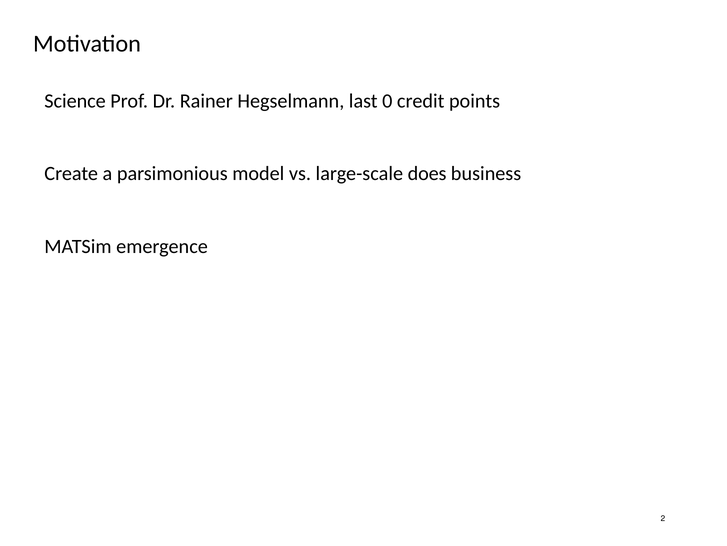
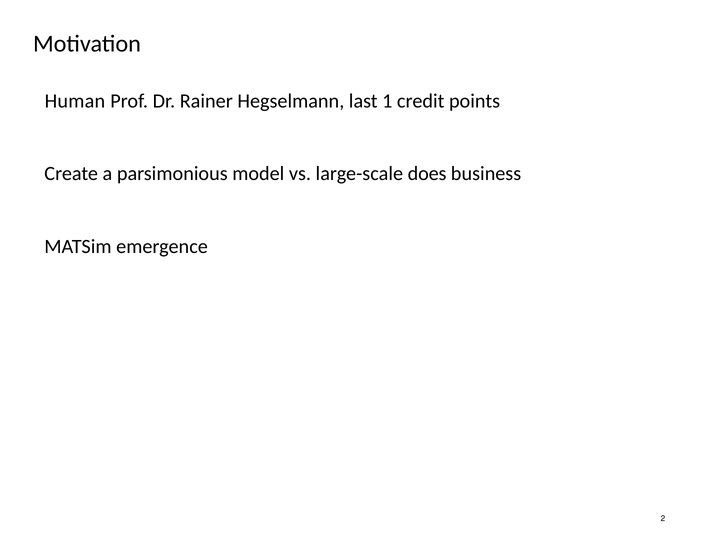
Science: Science -> Human (75, 101)
0: 0 -> 1 (387, 101)
